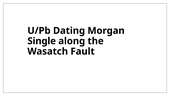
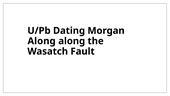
Single: Single -> Along (42, 41)
